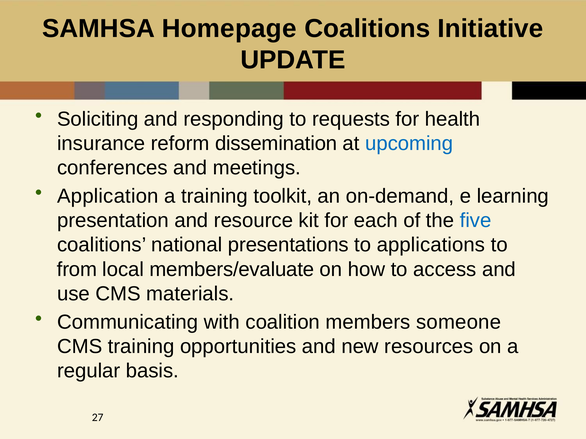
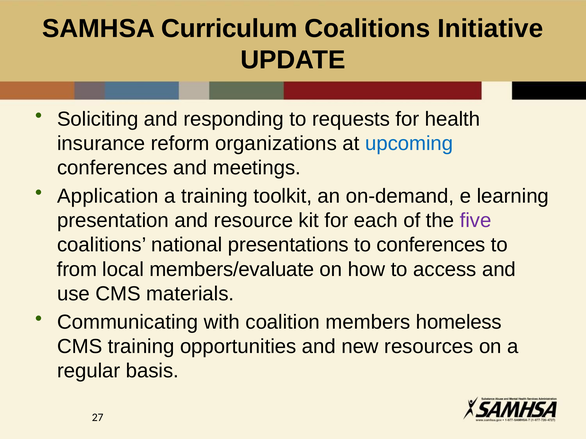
Homepage: Homepage -> Curriculum (229, 29)
dissemination: dissemination -> organizations (276, 144)
five colour: blue -> purple (476, 221)
to applications: applications -> conferences (431, 245)
someone: someone -> homeless (459, 323)
